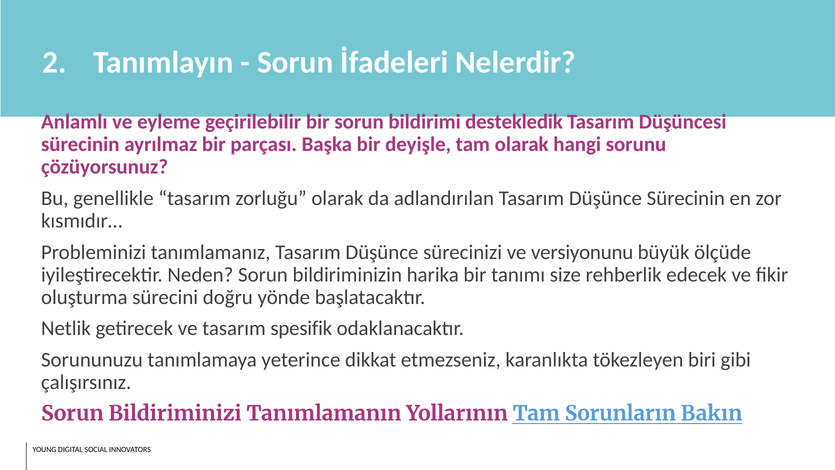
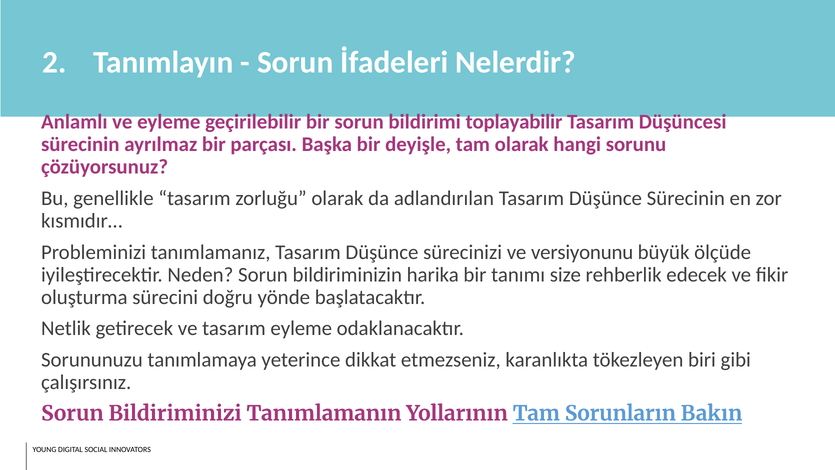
destekledik: destekledik -> toplayabilir (514, 122)
tasarım spesifik: spesifik -> eyleme (301, 328)
